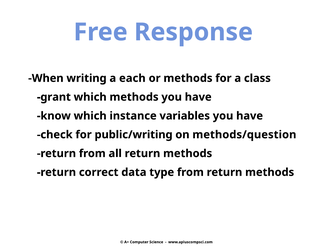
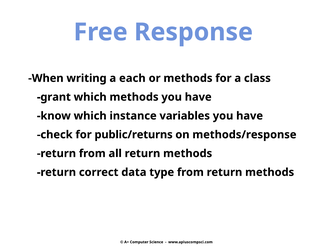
public/writing: public/writing -> public/returns (134, 135)
methods/question: methods/question -> methods/response (244, 135)
